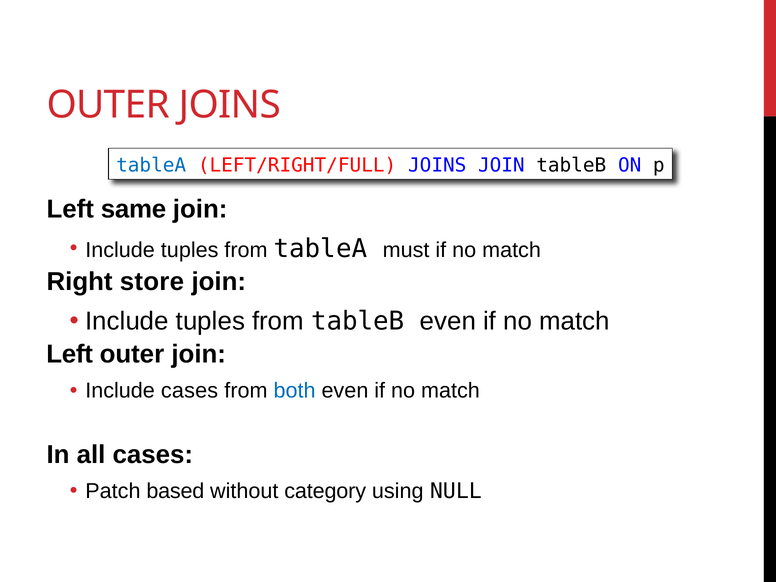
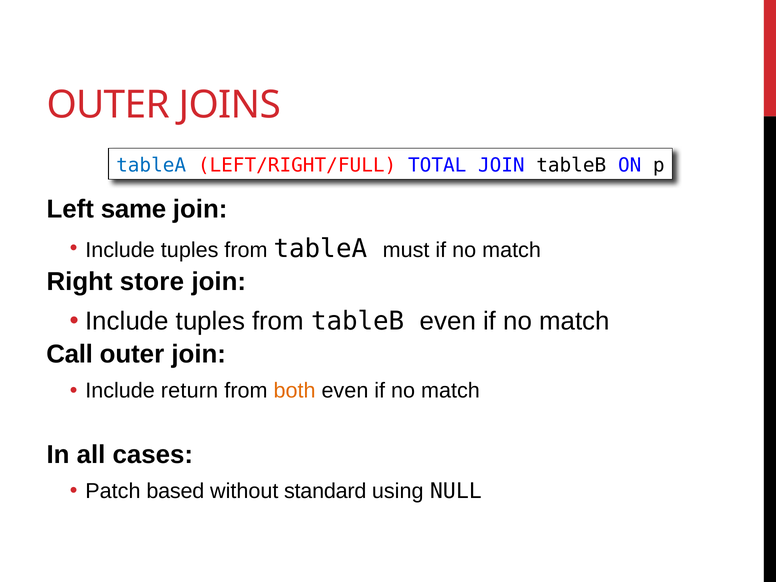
LEFT/RIGHT/FULL JOINS: JOINS -> TOTAL (437, 165)
Left: Left -> Call (70, 354)
Include cases: cases -> return (190, 391)
both colour: blue -> orange (295, 391)
category: category -> standard (325, 491)
